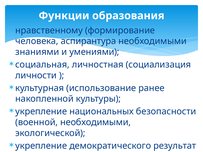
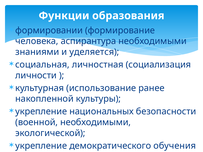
нравственному: нравственному -> формировании (49, 30)
умениями: умениями -> уделяется (94, 52)
результат: результат -> обучения (175, 146)
